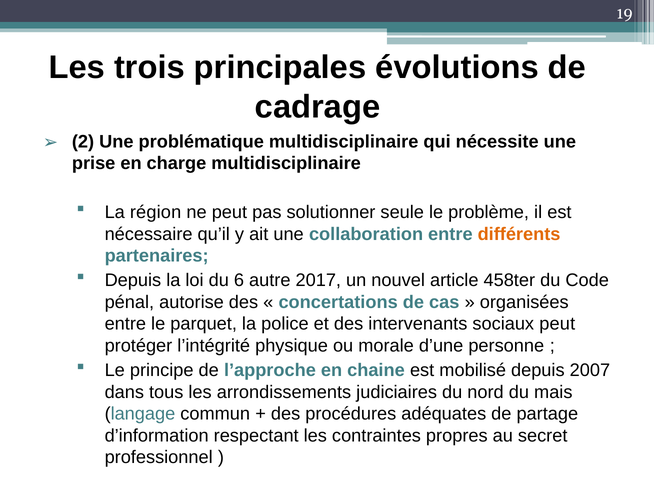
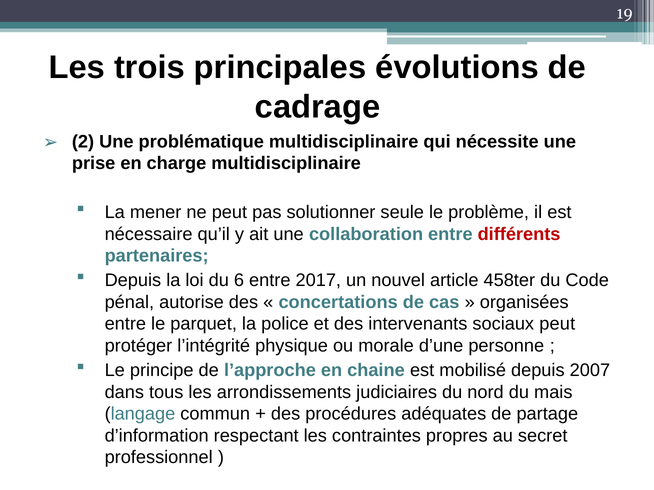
région: région -> mener (156, 213)
différents colour: orange -> red (519, 234)
6 autre: autre -> entre (270, 281)
